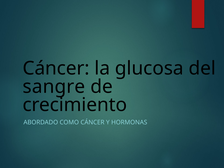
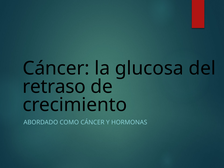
sangre: sangre -> retraso (54, 87)
